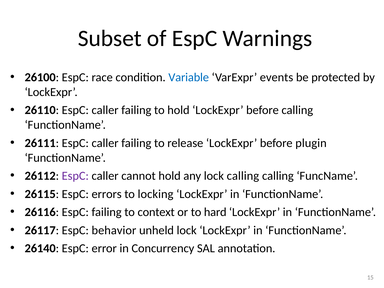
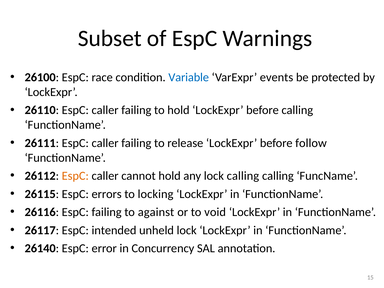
plugin: plugin -> follow (311, 143)
EspC colour: purple -> orange (75, 176)
context: context -> against (156, 212)
hard: hard -> void (215, 212)
behavior: behavior -> intended (114, 230)
